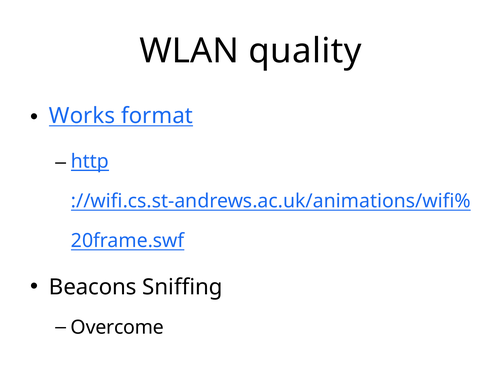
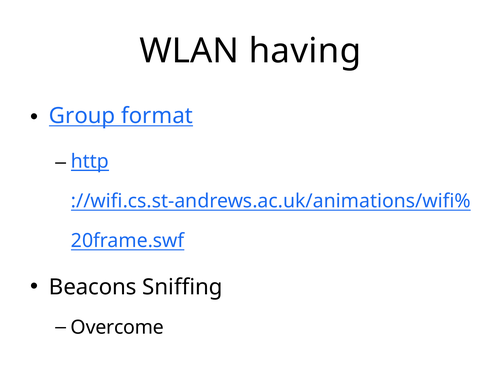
quality: quality -> having (305, 51)
Works: Works -> Group (82, 116)
